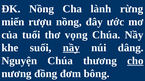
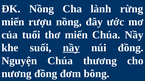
thơ vọng: vọng -> miến (76, 35)
núi dâng: dâng -> đồng (131, 48)
cho underline: present -> none (135, 61)
